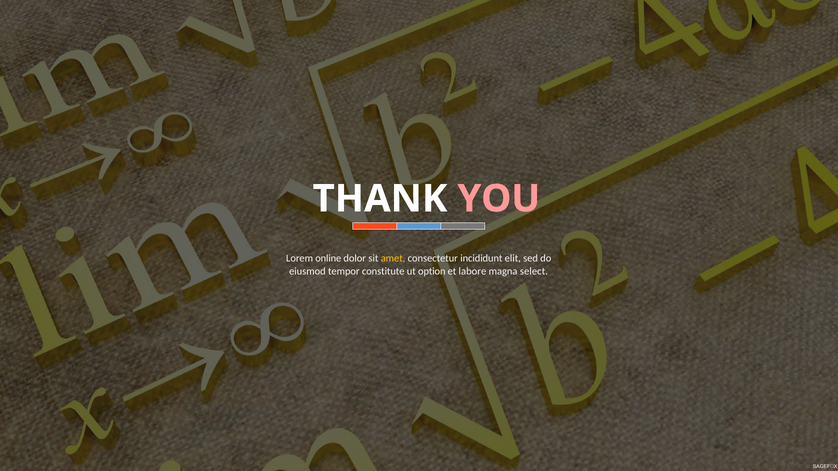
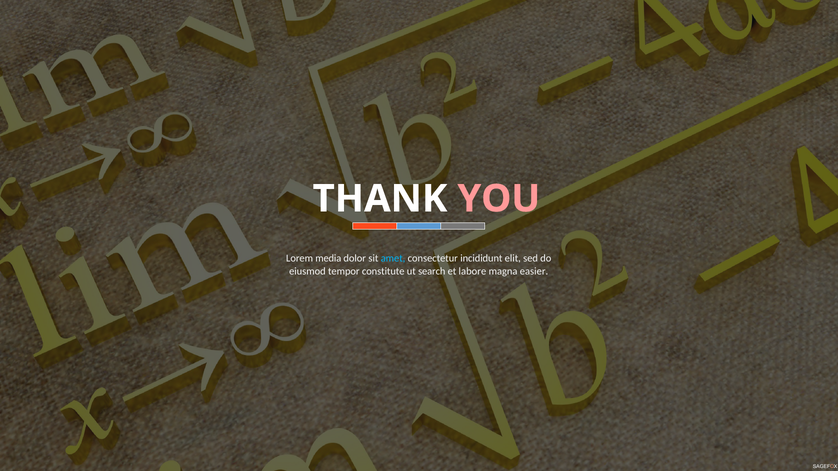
online: online -> media (328, 259)
amet colour: yellow -> light blue (393, 259)
option: option -> search (432, 271)
select: select -> easier (534, 271)
